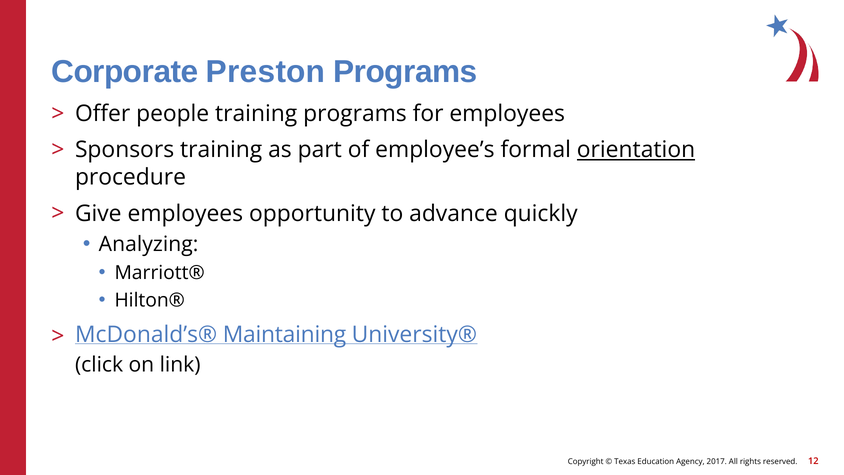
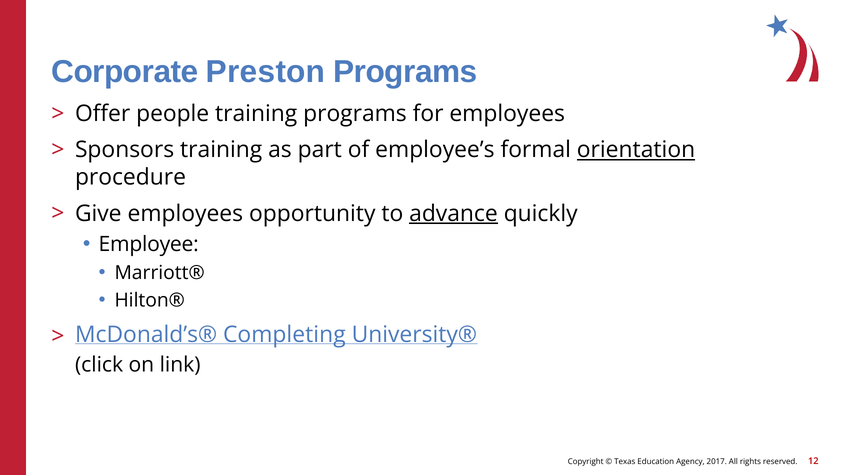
advance underline: none -> present (453, 213)
Analyzing: Analyzing -> Employee (149, 244)
Maintaining: Maintaining -> Completing (284, 335)
